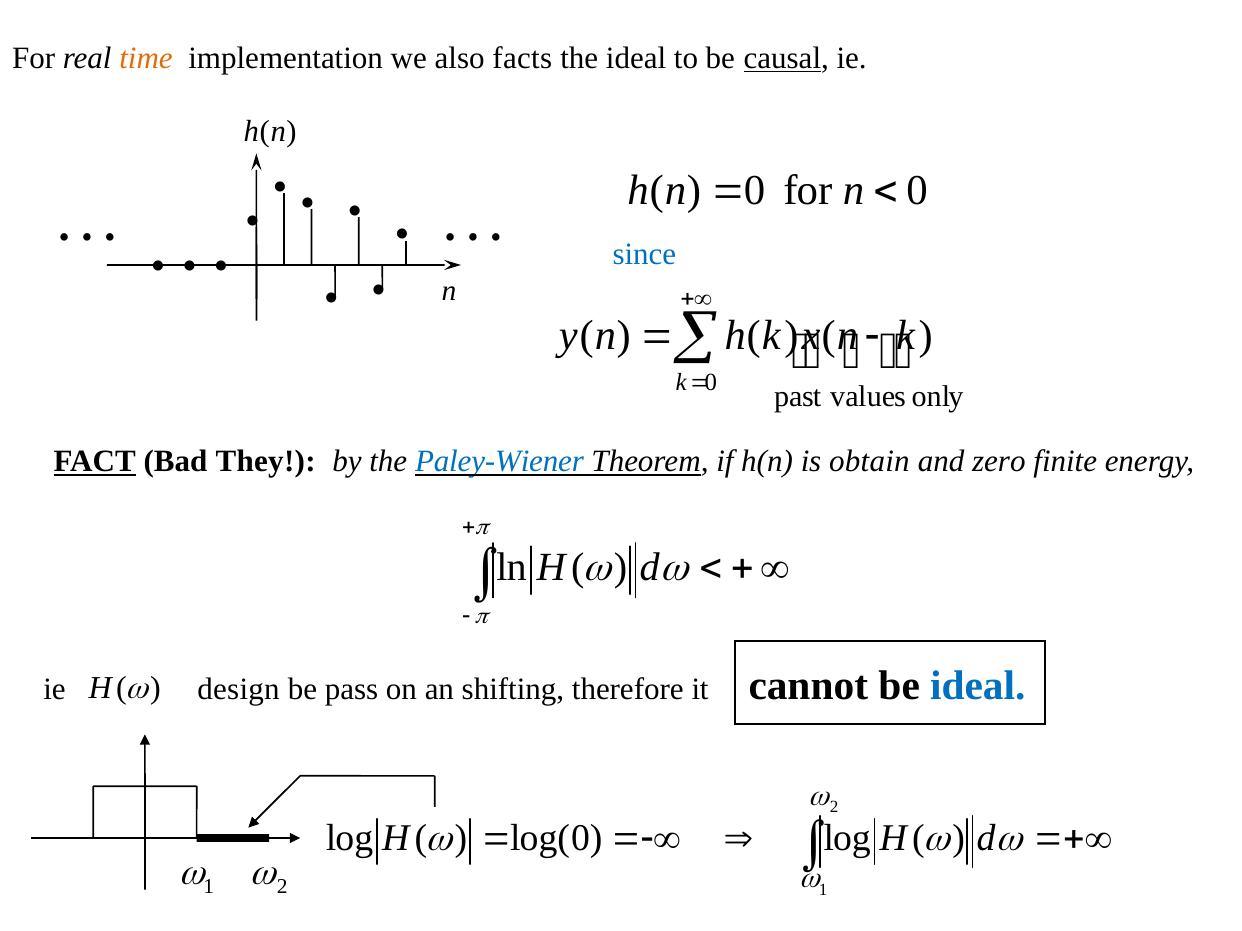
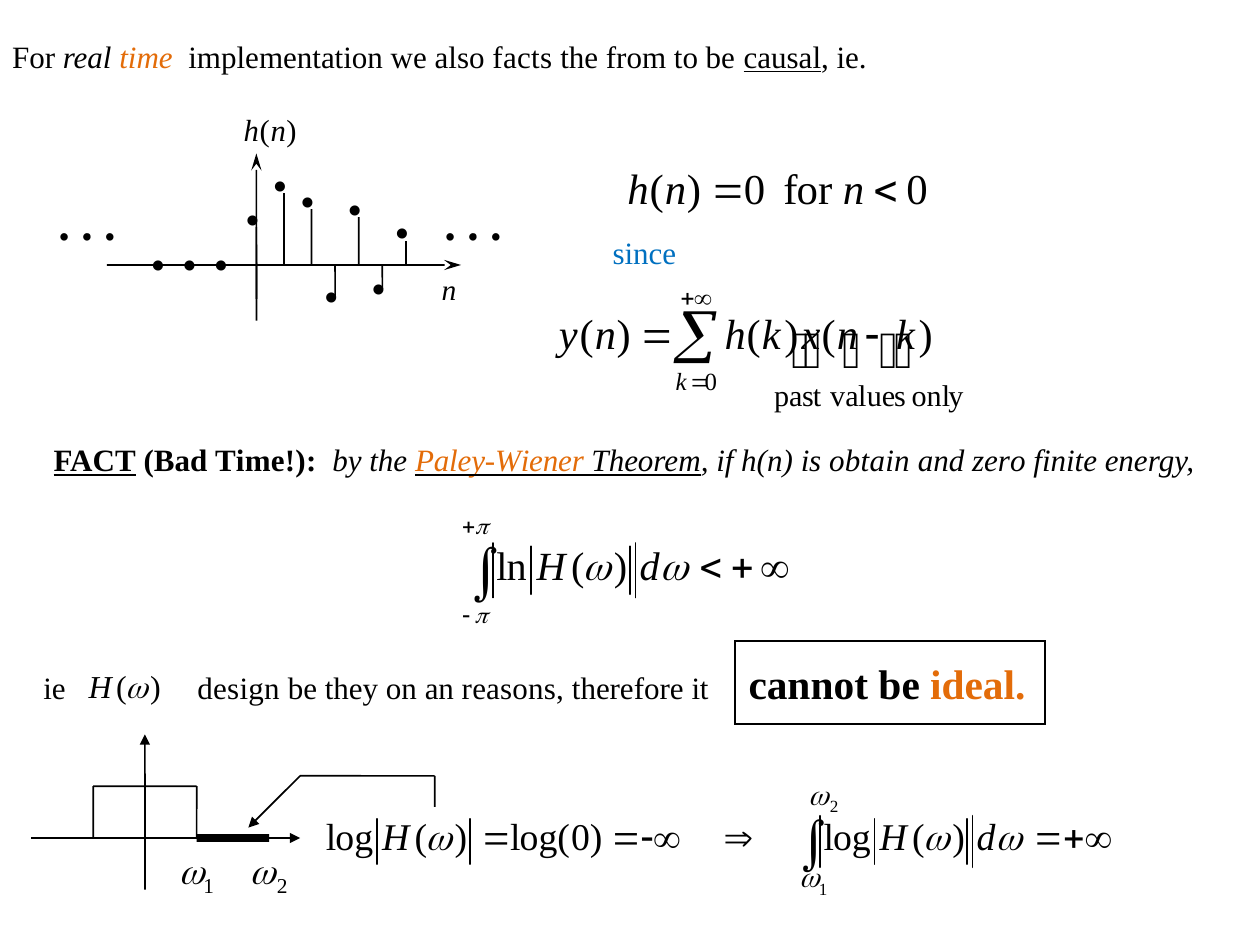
the ideal: ideal -> from (636, 58)
Bad They: They -> Time (266, 462)
Paley-Wiener colour: blue -> orange (499, 462)
pass: pass -> they (352, 689)
shifting: shifting -> reasons (513, 689)
ideal colour: blue -> orange (978, 686)
